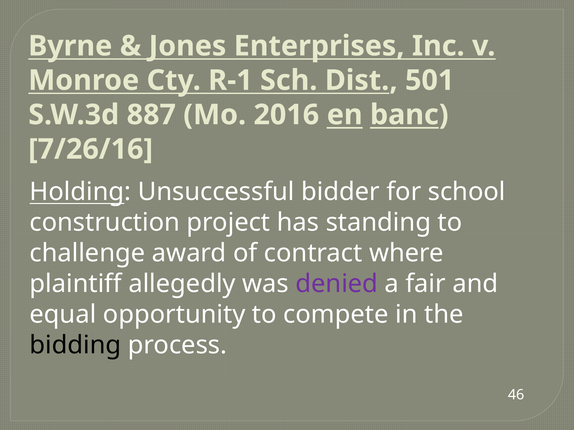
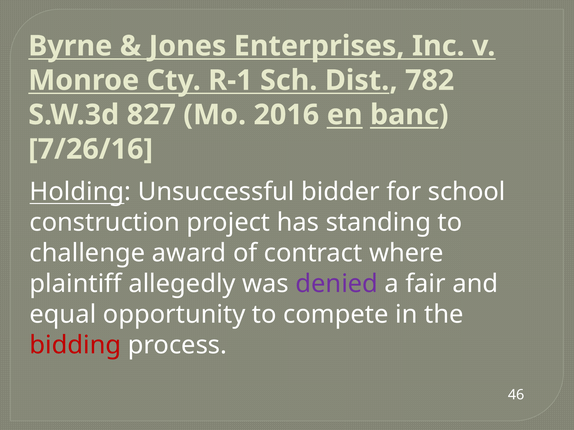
501: 501 -> 782 (430, 80)
887: 887 -> 827 (151, 115)
bidding colour: black -> red (75, 345)
